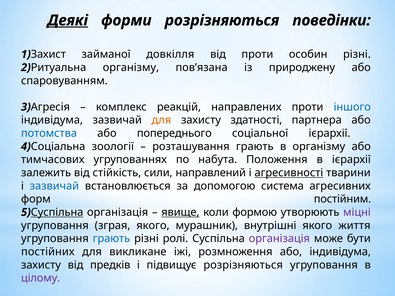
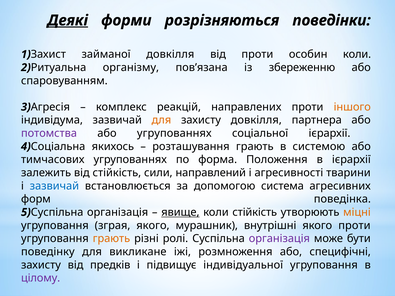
особин різні: різні -> коли (357, 54)
природжену: природжену -> збереженню (302, 68)
іншого colour: blue -> orange (352, 107)
захисту здатності: здатності -> довкілля (256, 120)
потомства colour: blue -> purple (49, 133)
або попереднього: попереднього -> угрупованнях (174, 133)
зоології: зоології -> якихось (113, 147)
в організму: організму -> системою (319, 147)
набута: набута -> форма (218, 160)
агресивності underline: present -> none (289, 173)
постійним: постійним -> поведінка (342, 199)
Суспільна underline: present -> none (57, 212)
коли формою: формою -> стійкість (255, 212)
міцні colour: purple -> orange (357, 212)
якого життя: життя -> проти (354, 226)
грають colour: blue -> orange (111, 239)
постійних: постійних -> поведінку (48, 252)
або індивідума: індивідума -> специфічні (340, 252)
підвищує розрізняються: розрізняються -> індивідуальної (243, 265)
